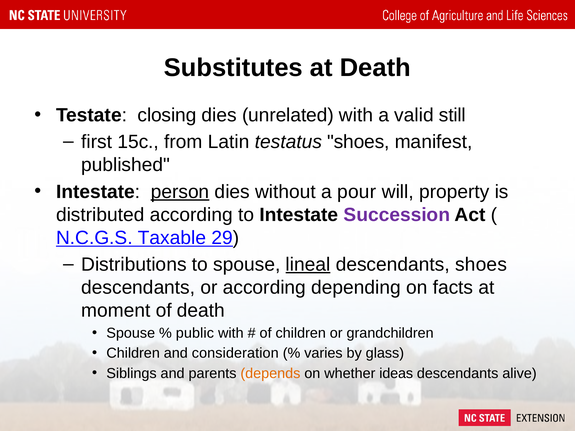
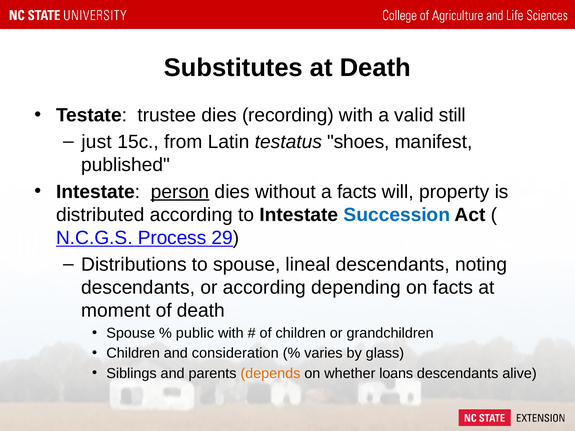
closing: closing -> trustee (167, 115)
unrelated: unrelated -> recording (288, 115)
first: first -> just (97, 142)
a pour: pour -> facts (357, 192)
Succession colour: purple -> blue (397, 215)
Taxable: Taxable -> Process (172, 238)
lineal underline: present -> none (308, 265)
descendants shoes: shoes -> noting (481, 265)
ideas: ideas -> loans (396, 374)
